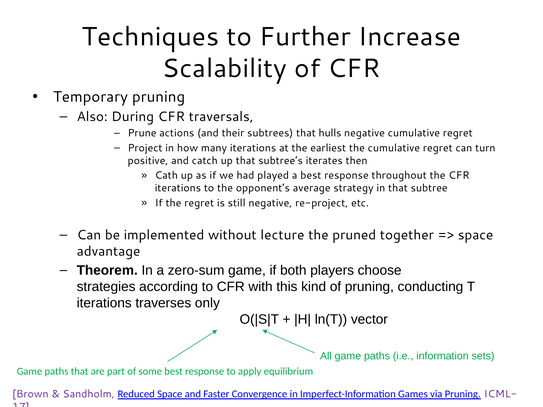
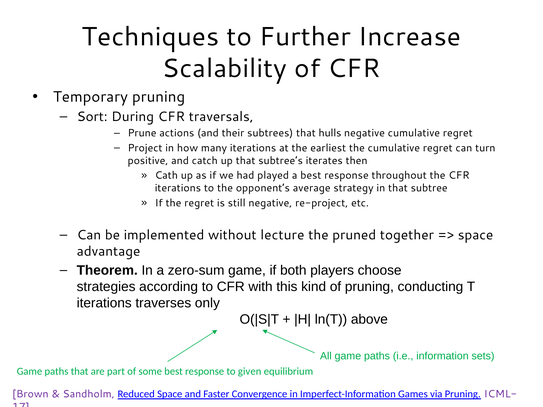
Also: Also -> Sort (92, 117)
vector: vector -> above (369, 319)
apply: apply -> given (250, 372)
